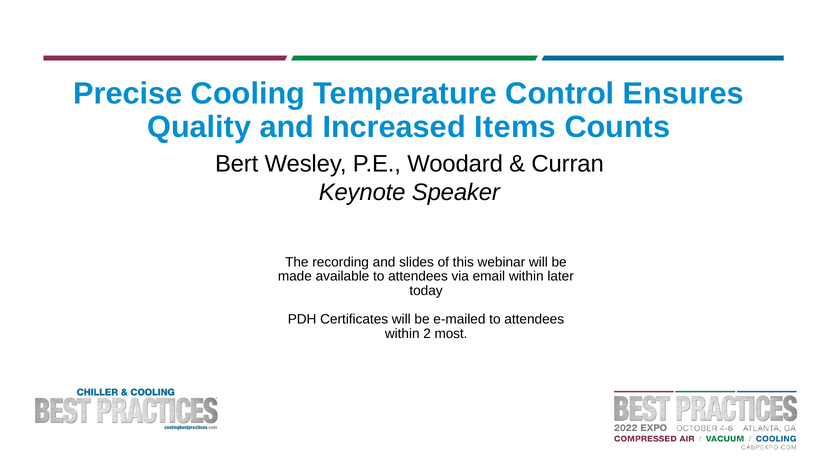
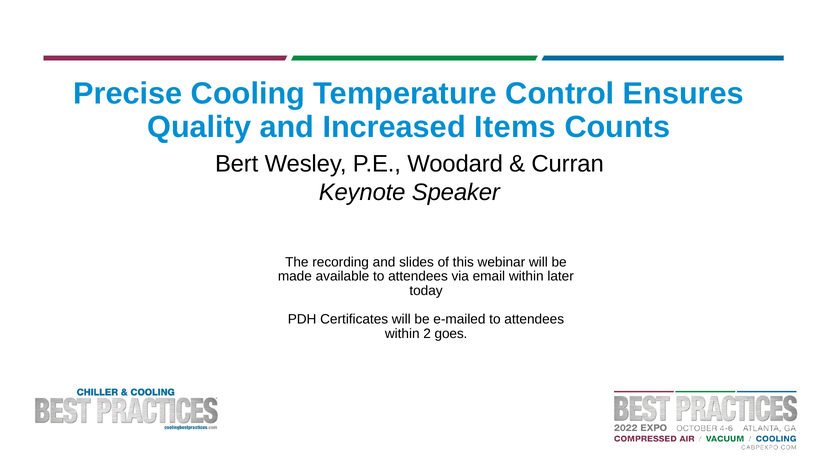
most: most -> goes (451, 334)
